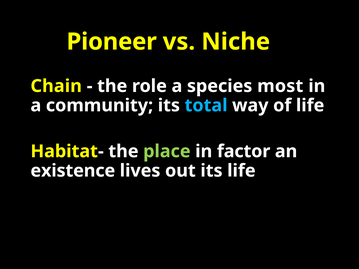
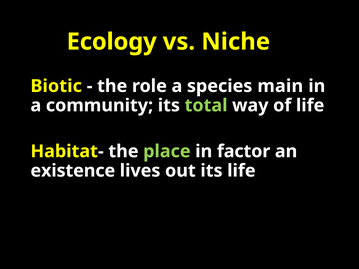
Pioneer: Pioneer -> Ecology (112, 42)
Chain: Chain -> Biotic (56, 86)
most: most -> main (280, 86)
total colour: light blue -> light green (206, 106)
